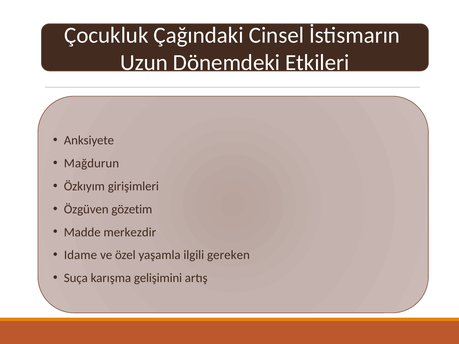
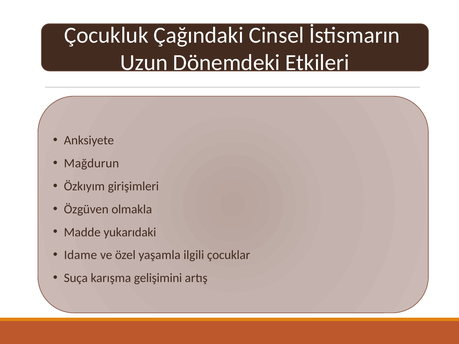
gözetim: gözetim -> olmakla (132, 209)
merkezdir: merkezdir -> yukarıdaki (130, 232)
gereken: gereken -> çocuklar (229, 255)
